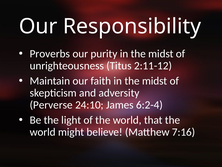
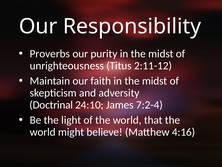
Perverse: Perverse -> Doctrinal (51, 105)
6:2-4: 6:2-4 -> 7:2-4 (149, 105)
7:16: 7:16 -> 4:16 (184, 132)
